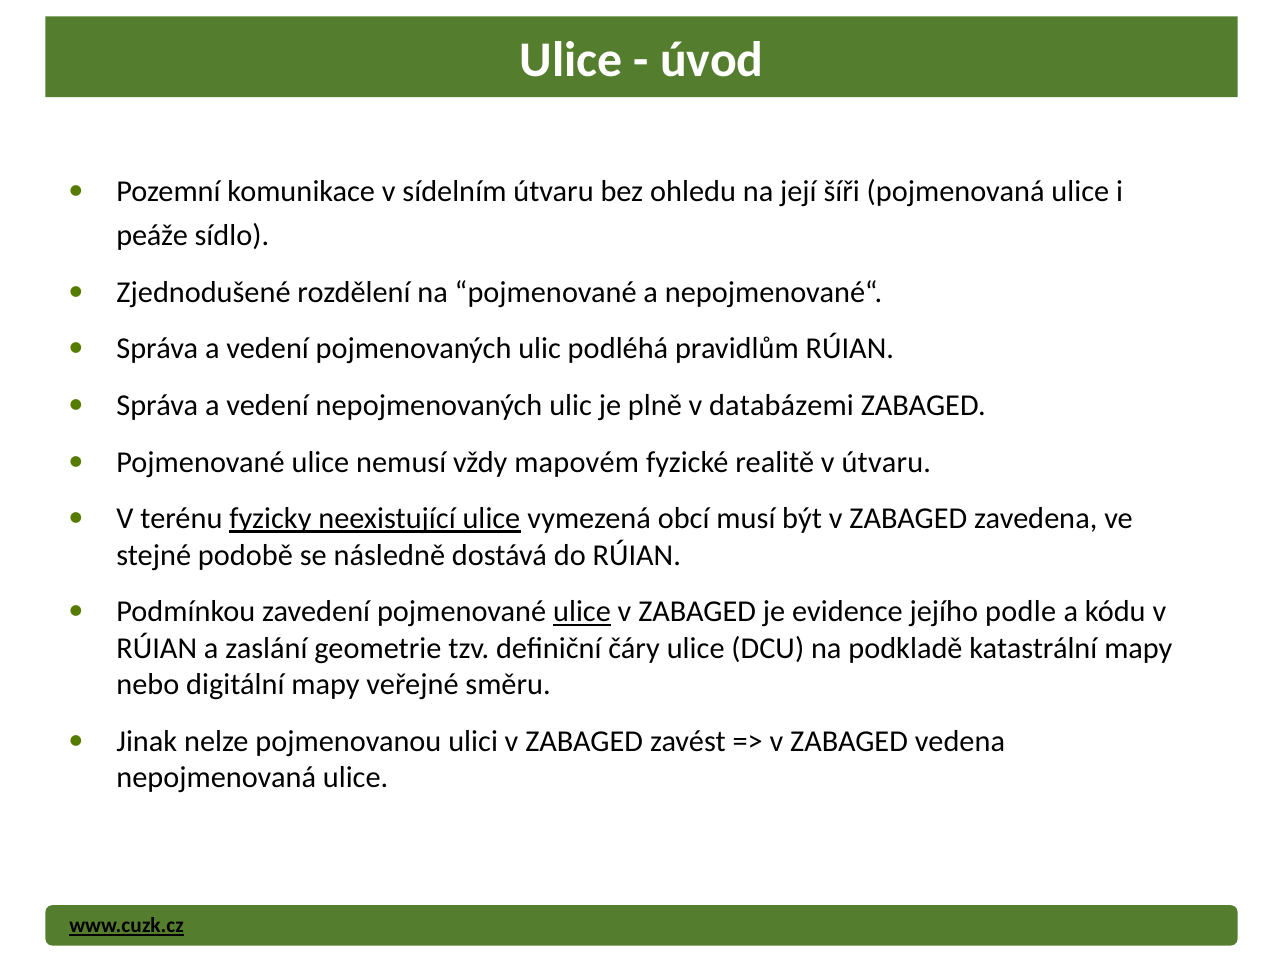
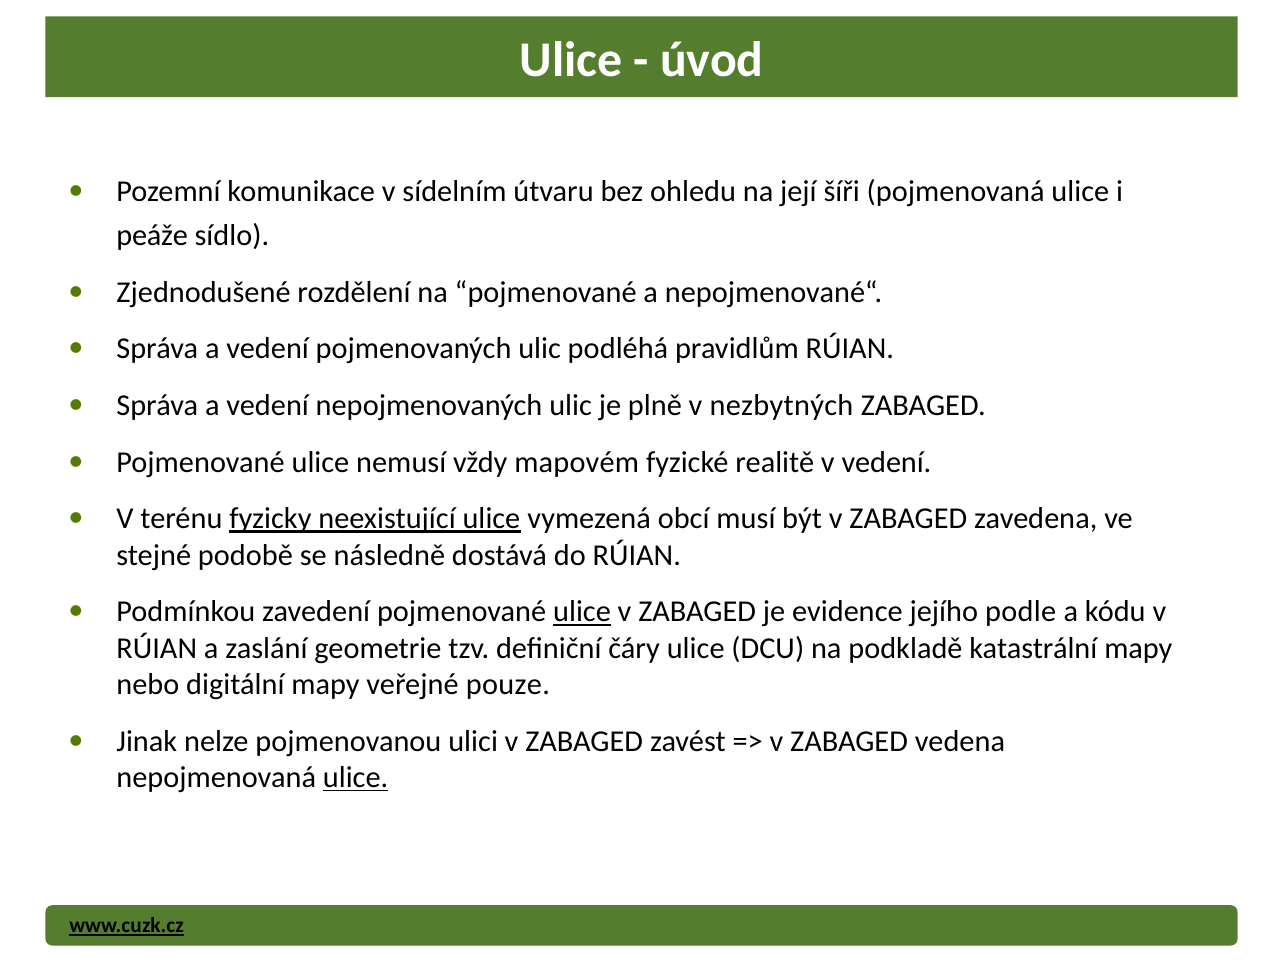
databázemi: databázemi -> nezbytných (781, 405)
v útvaru: útvaru -> vedení (886, 462)
směru: směru -> pouze (508, 685)
ulice underline: none -> present (356, 778)
